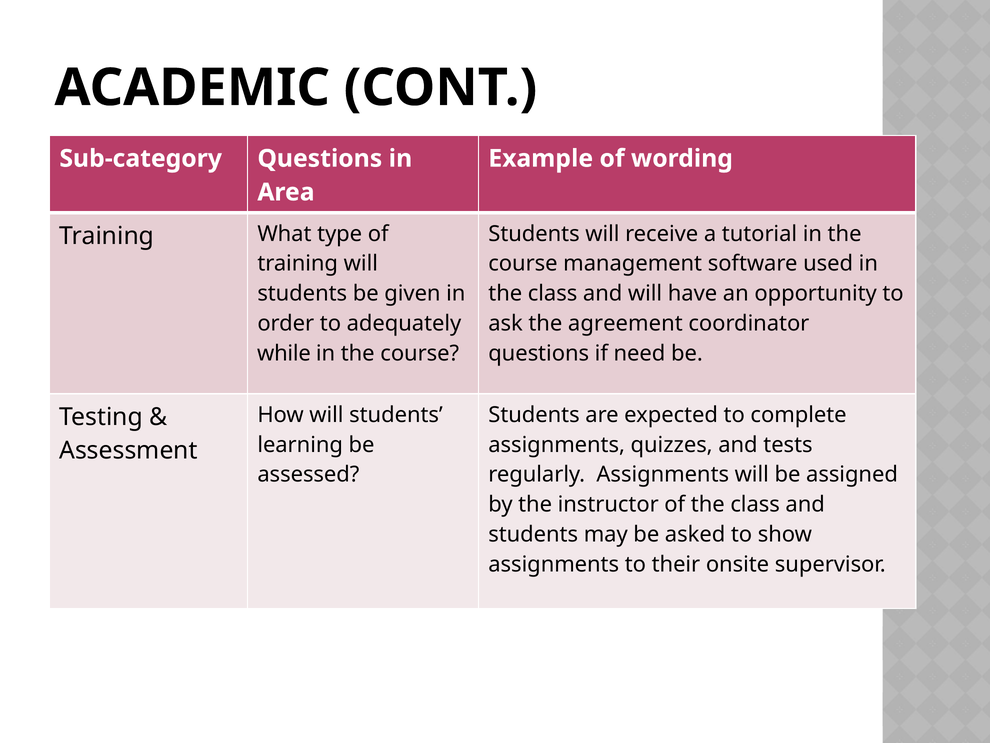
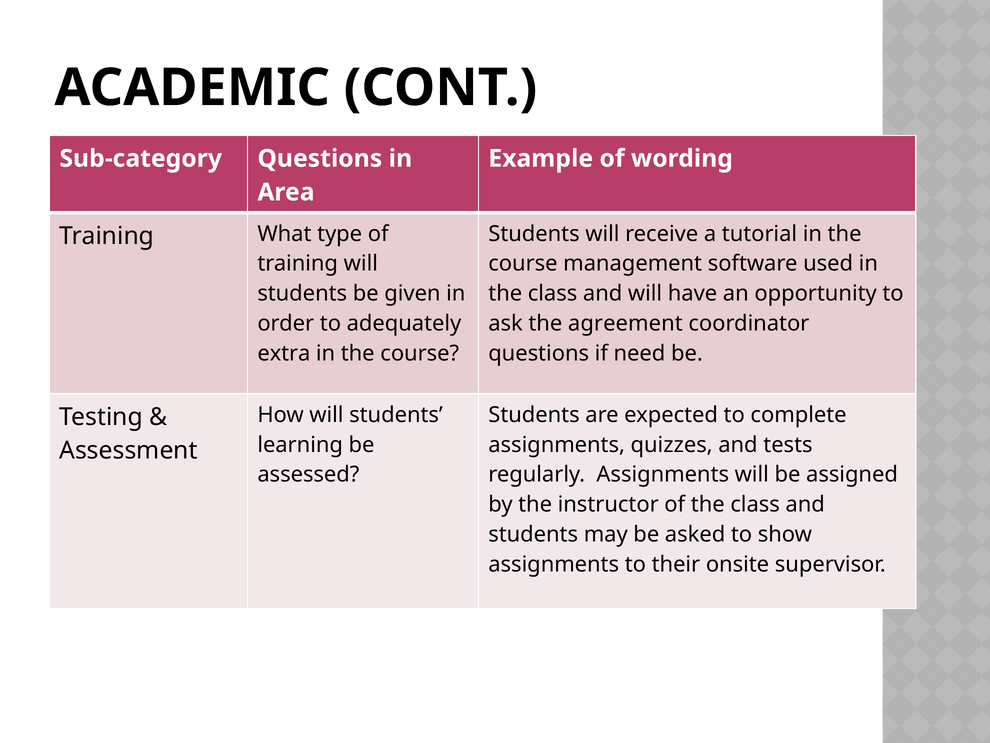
while: while -> extra (284, 353)
